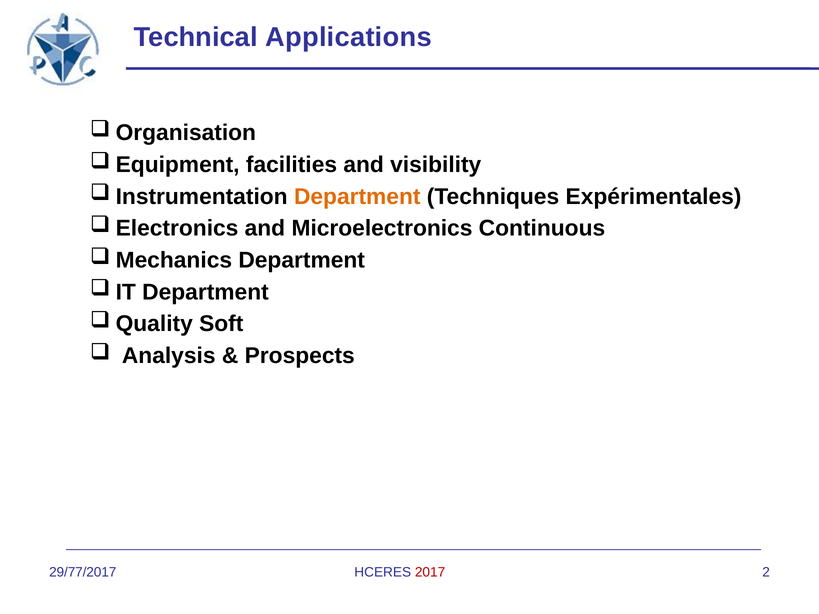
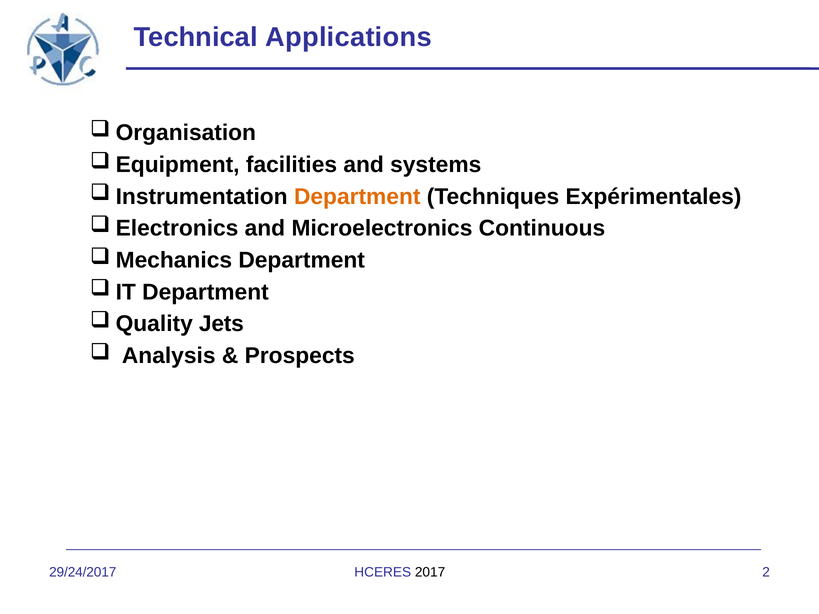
visibility: visibility -> systems (436, 165)
Soft: Soft -> Jets (221, 324)
29/77/2017: 29/77/2017 -> 29/24/2017 (83, 573)
2017 colour: red -> black (430, 573)
